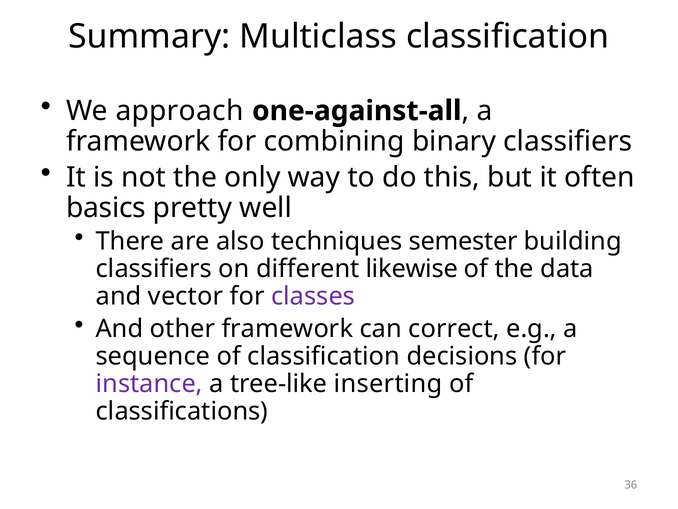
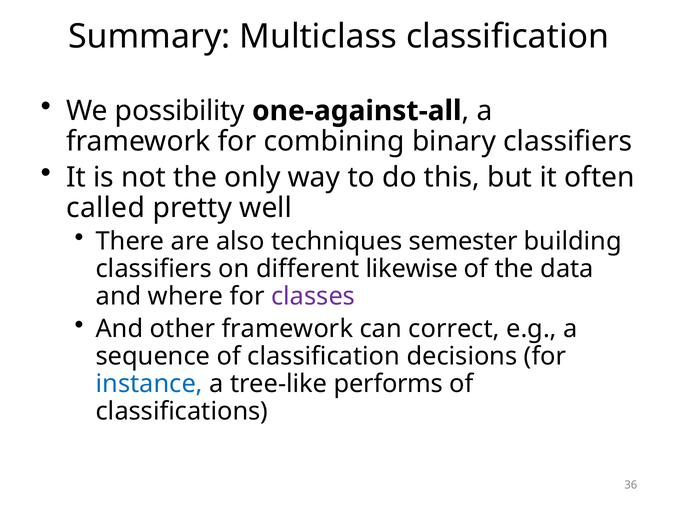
approach: approach -> possibility (180, 111)
basics: basics -> called (106, 208)
vector: vector -> where (186, 296)
instance colour: purple -> blue (149, 383)
inserting: inserting -> performs (388, 383)
